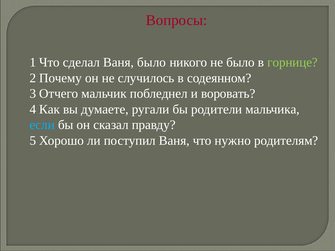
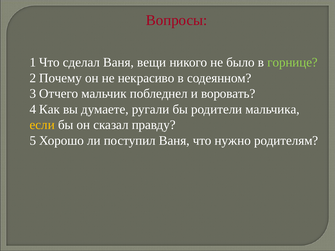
Ваня было: было -> вещи (152, 62)
случилось: случилось -> некрасиво (146, 78)
если colour: light blue -> yellow (42, 125)
